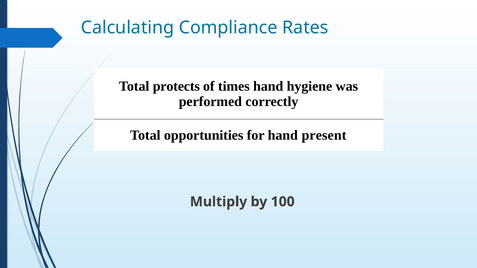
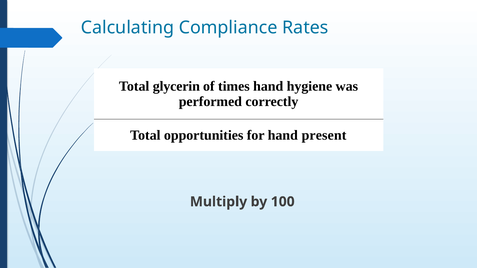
protects: protects -> glycerin (176, 86)
